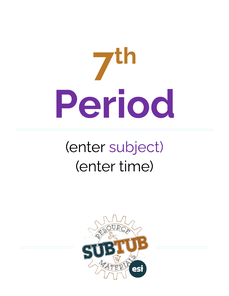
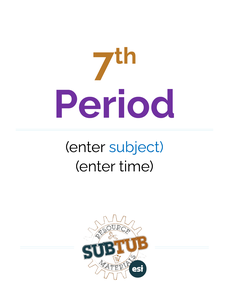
subject colour: purple -> blue (136, 147)
